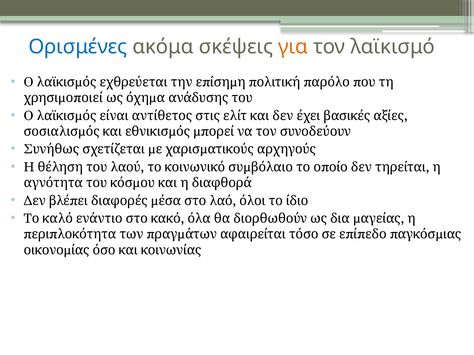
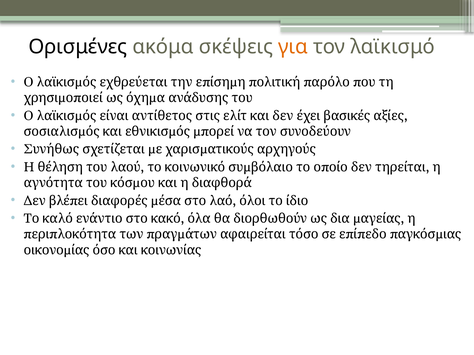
Ορισμένες colour: blue -> black (78, 47)
